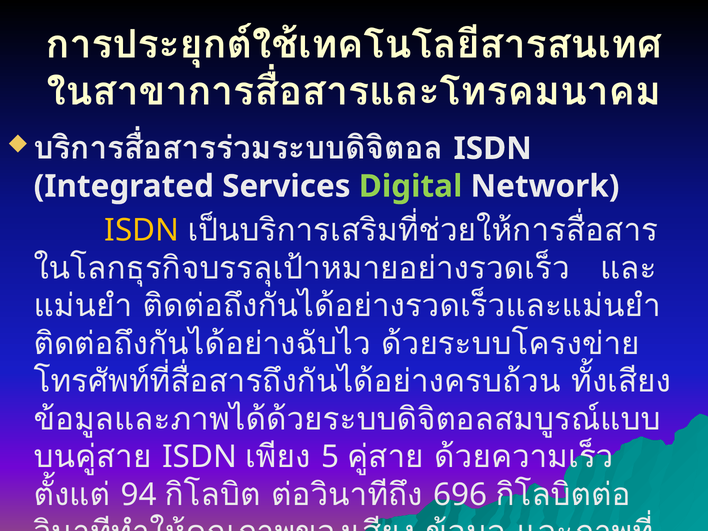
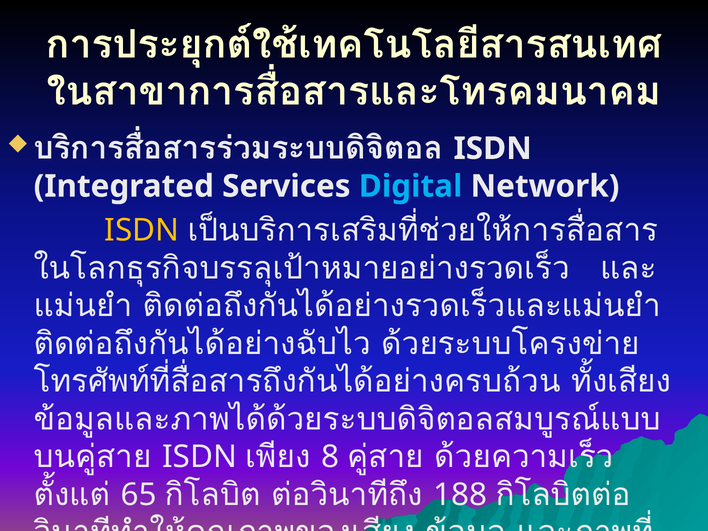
Digital colour: light green -> light blue (411, 186)
5: 5 -> 8 (330, 457)
94: 94 -> 65 (139, 495)
696: 696 -> 188 (460, 495)
